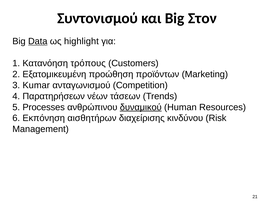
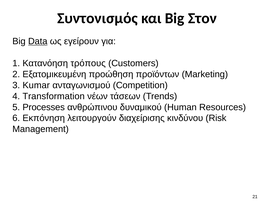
Συντονισμού: Συντονισμού -> Συντονισμός (97, 18)
highlight: highlight -> εγείρουν (81, 41)
Παρατηρήσεων: Παρατηρήσεων -> Transformation (54, 96)
δυναμικού underline: present -> none (141, 107)
αισθητήρων: αισθητήρων -> λειτουργούν (92, 118)
